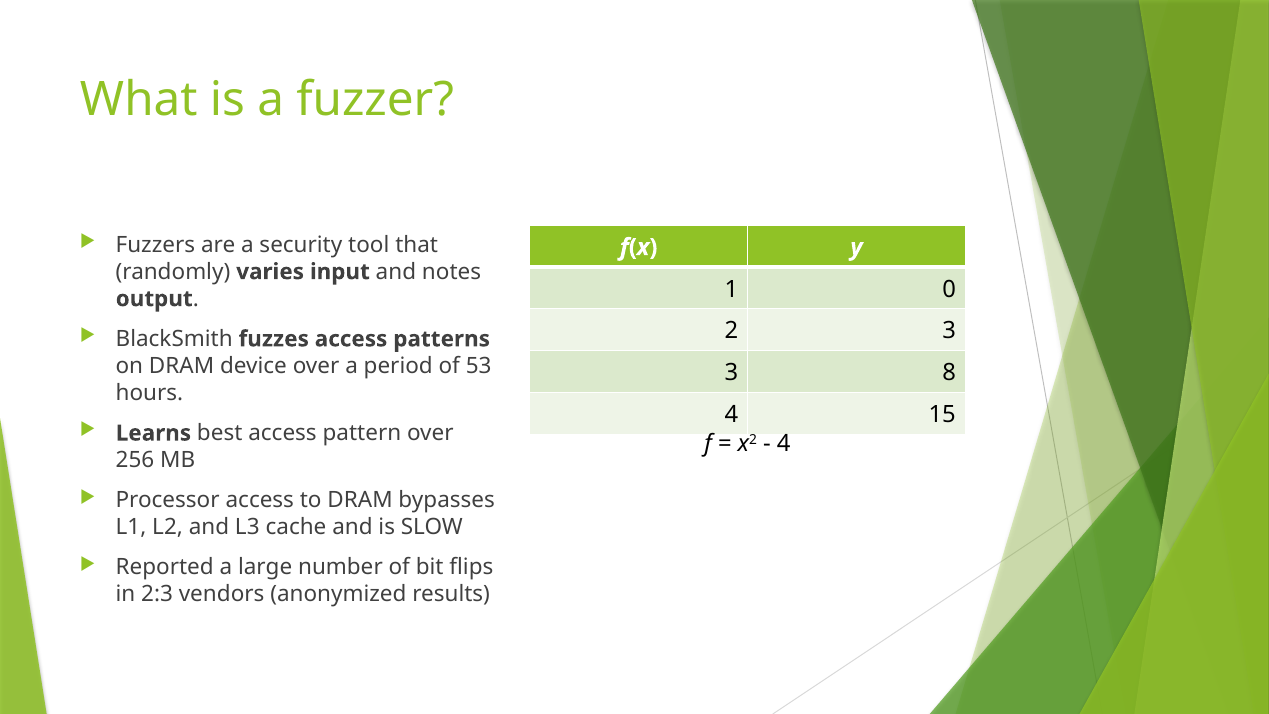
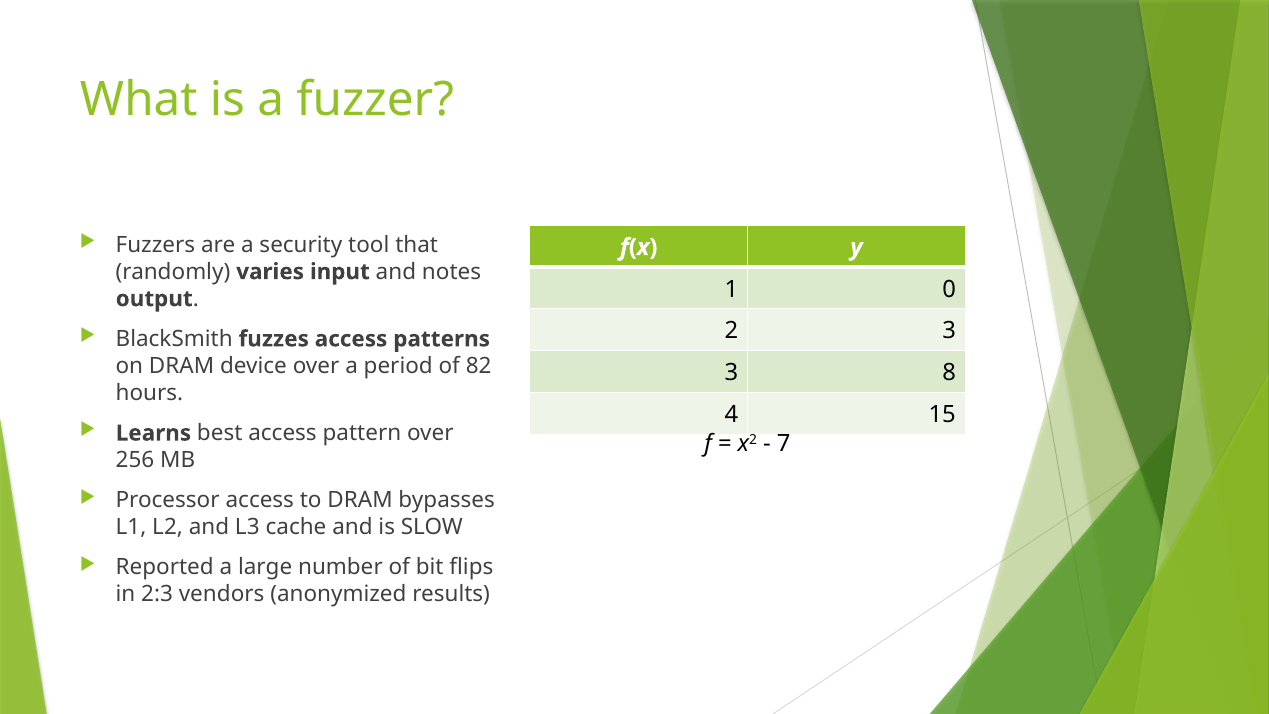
53: 53 -> 82 (479, 366)
4: 4 -> 7 (784, 443)
